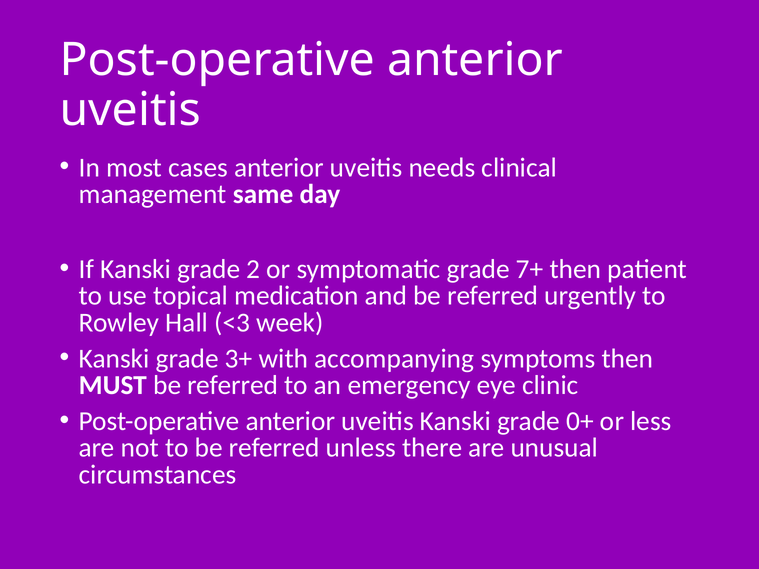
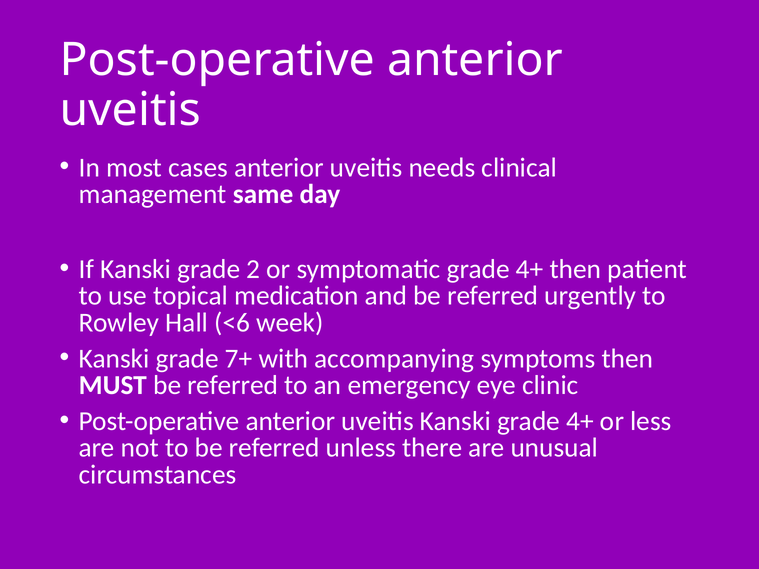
symptomatic grade 7+: 7+ -> 4+ (530, 269)
<3: <3 -> <6 (232, 323)
3+: 3+ -> 7+ (239, 359)
Kanski grade 0+: 0+ -> 4+ (580, 421)
